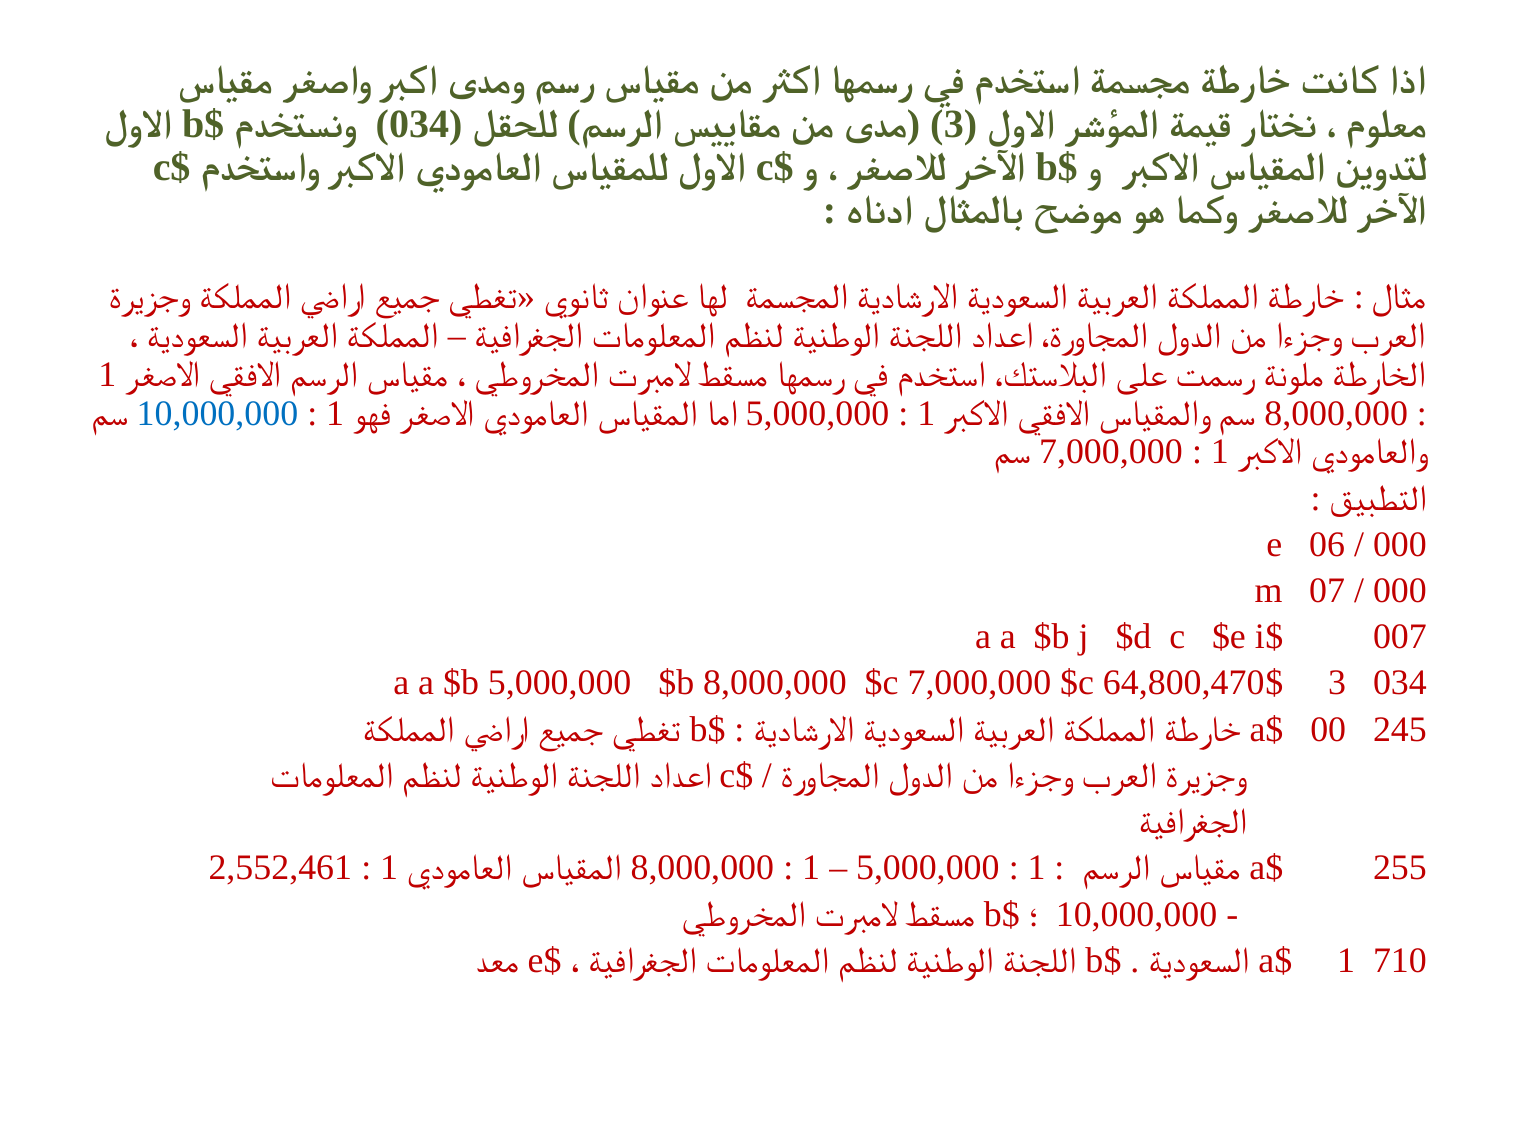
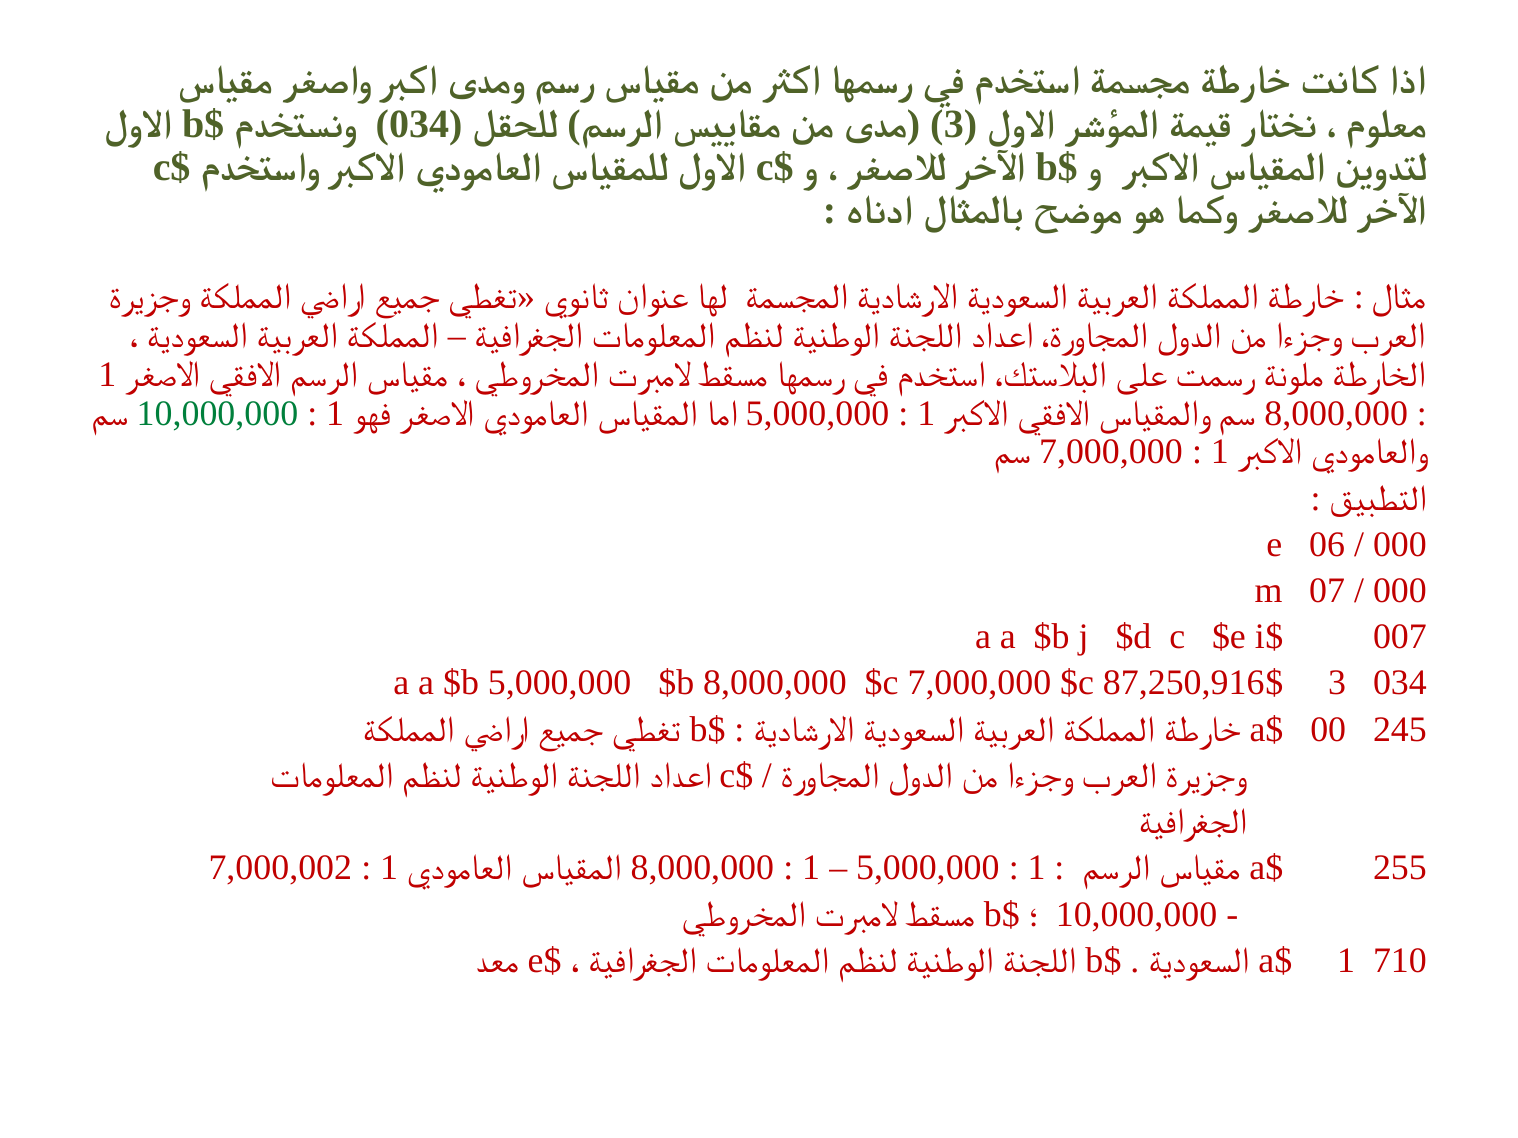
10,000,000 colour: blue -> green (217, 413)
64,800,470: 64,800,470 -> 87,250,916 (1184, 683)
2,552,461: 2,552,461 -> 7,000,002 (280, 868)
